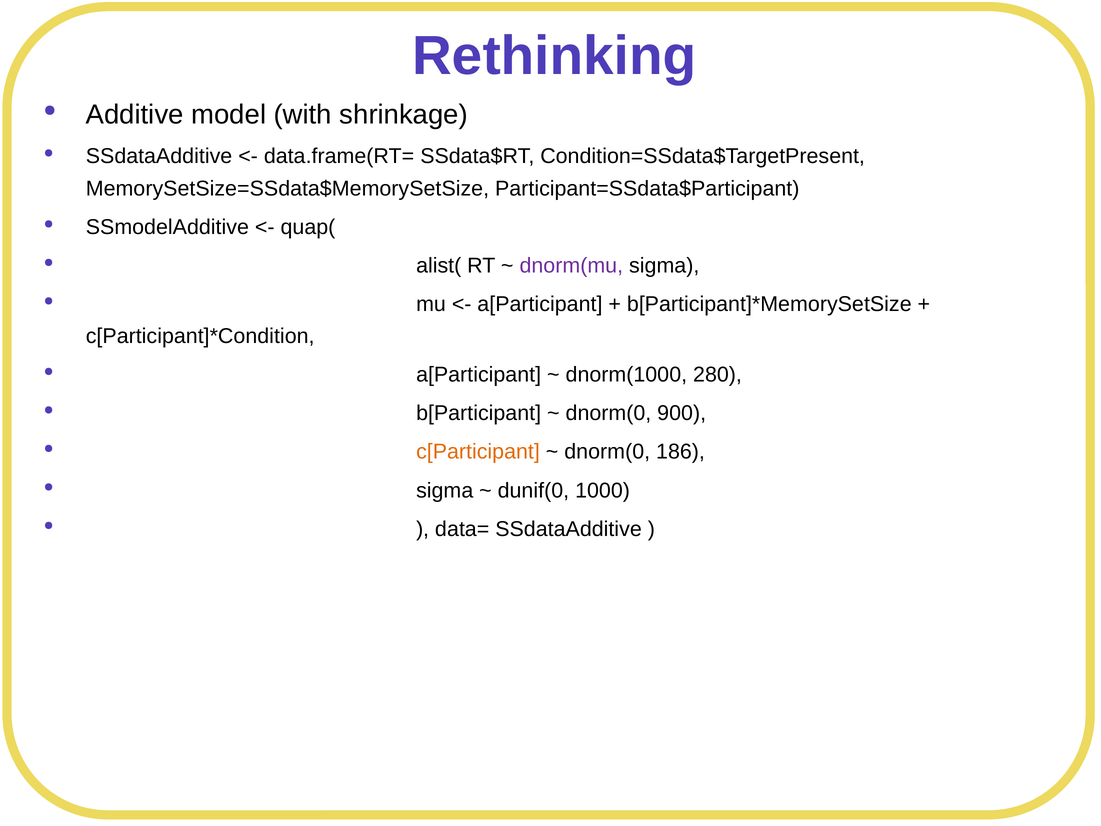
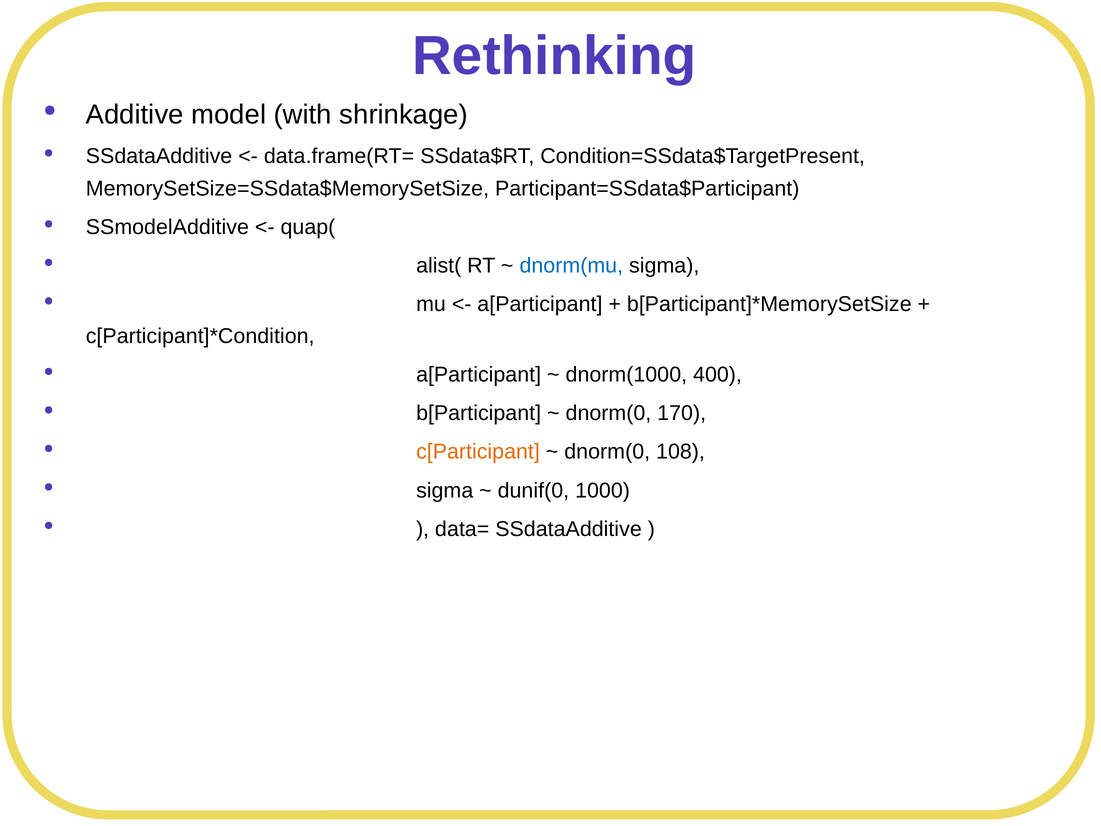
dnorm(mu colour: purple -> blue (571, 265)
280: 280 -> 400 (718, 375)
900: 900 -> 170 (682, 413)
186: 186 -> 108 (680, 452)
